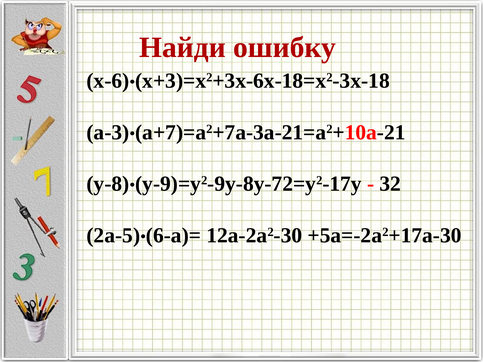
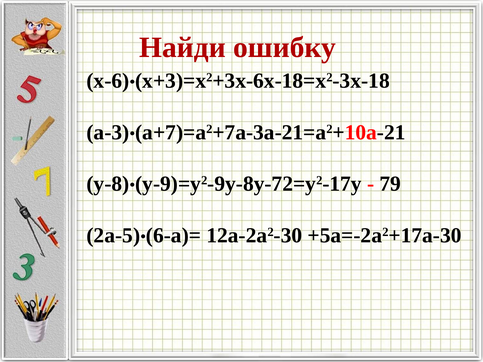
32: 32 -> 79 (390, 184)
